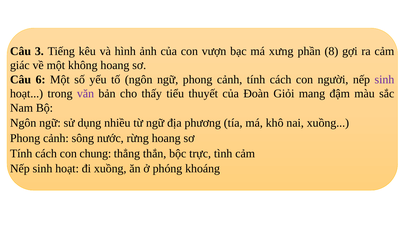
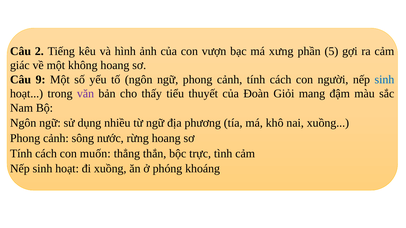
3: 3 -> 2 (39, 51)
8: 8 -> 5 (331, 51)
6: 6 -> 9 (41, 80)
sinh colour: purple -> blue (384, 80)
chung: chung -> muốn (95, 154)
